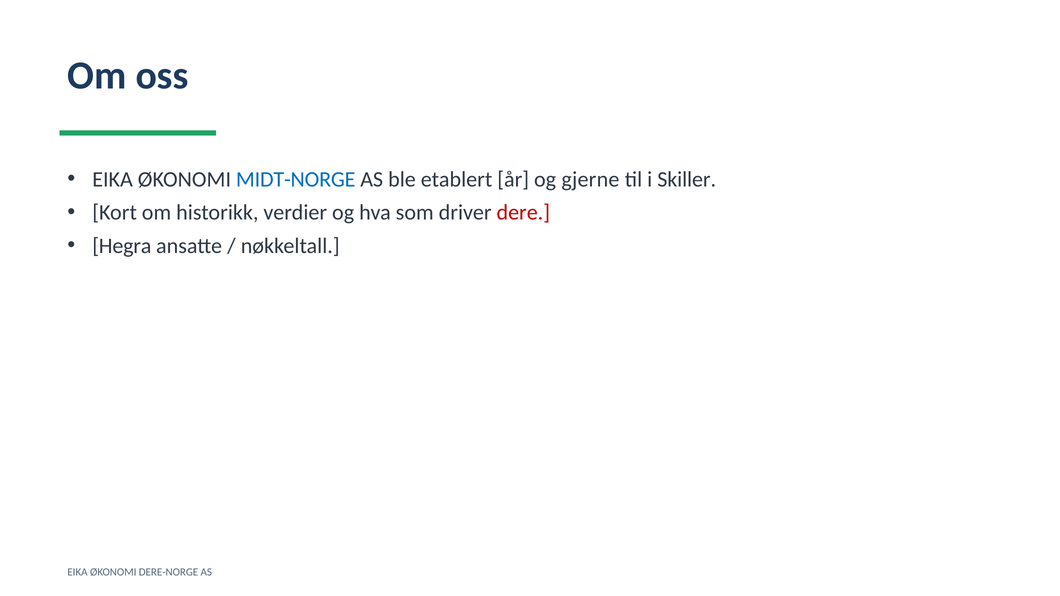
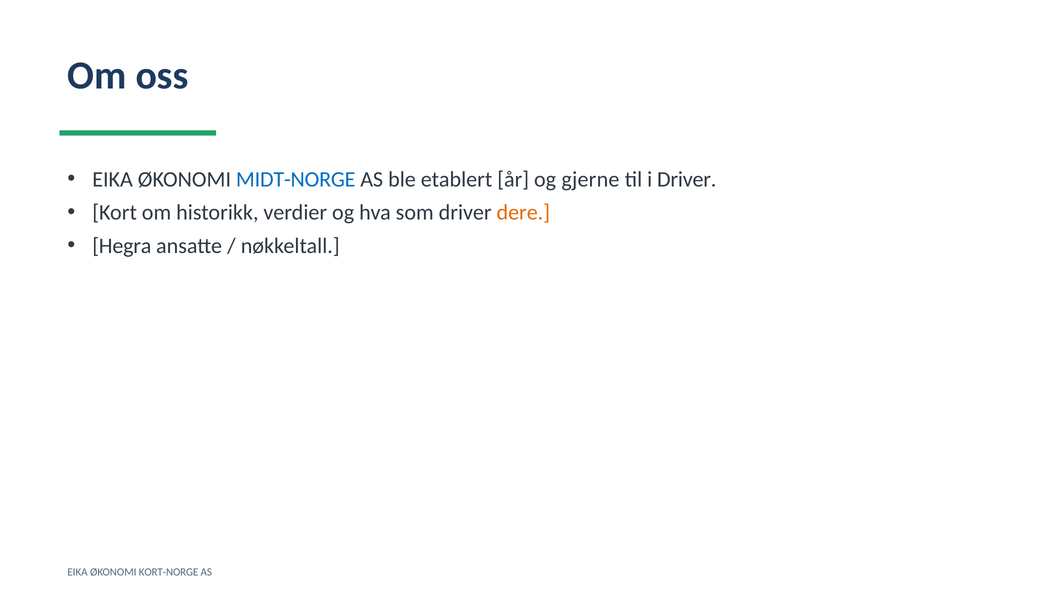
i Skiller: Skiller -> Driver (687, 180)
dere colour: red -> orange (523, 213)
DERE-NORGE: DERE-NORGE -> KORT-NORGE (169, 572)
